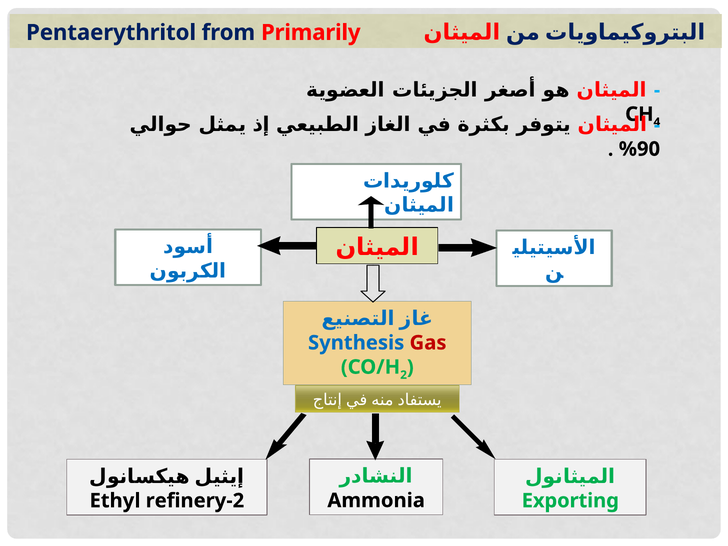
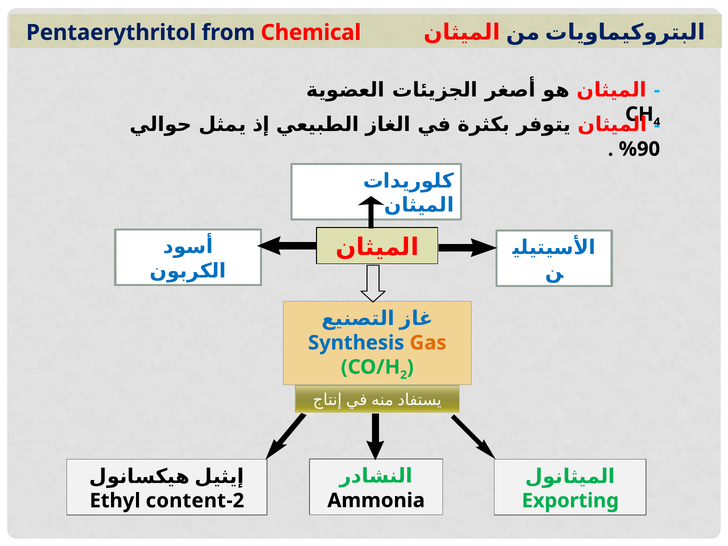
Primarily: Primarily -> Chemical (311, 33)
Gas colour: red -> orange (428, 343)
refinery: refinery -> content (186, 501)
